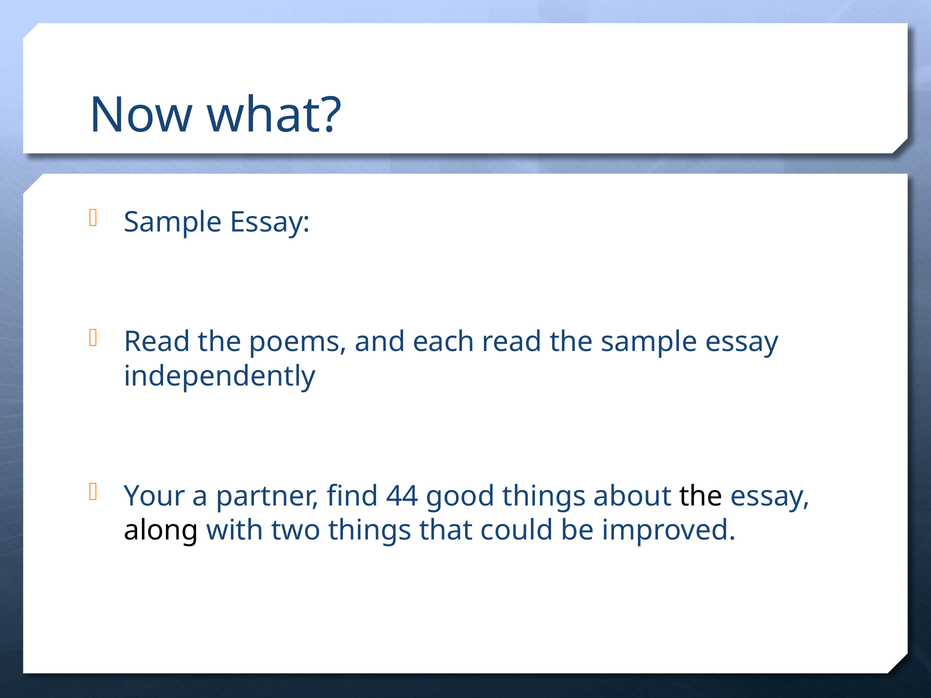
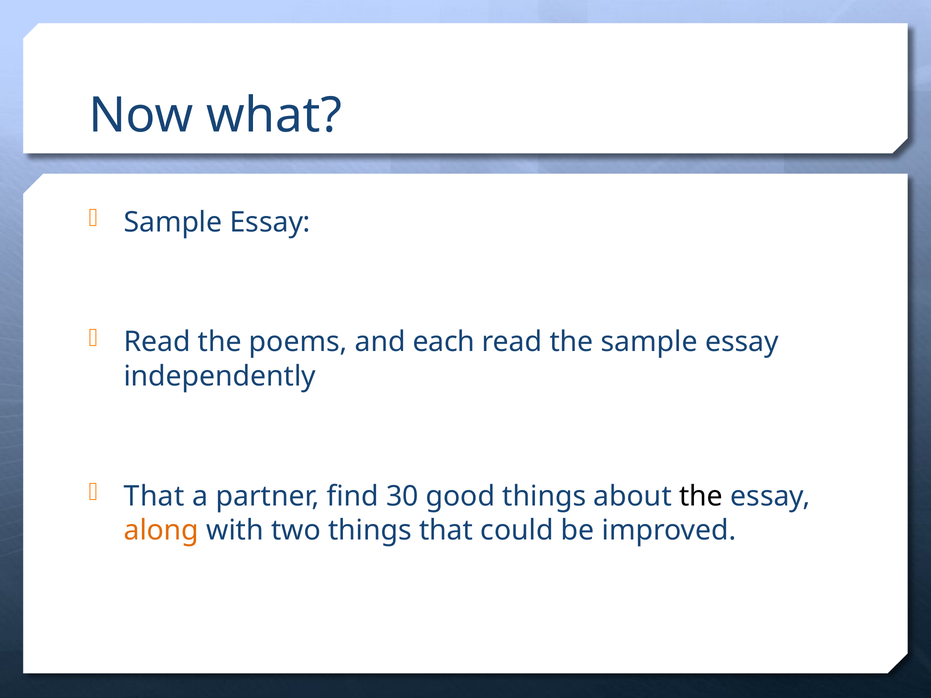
Your: Your -> That (154, 496)
44: 44 -> 30 (402, 496)
along colour: black -> orange (161, 530)
